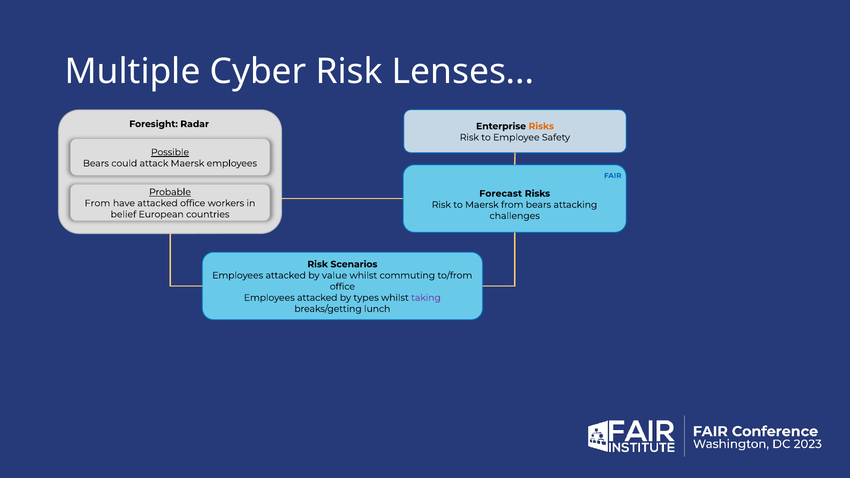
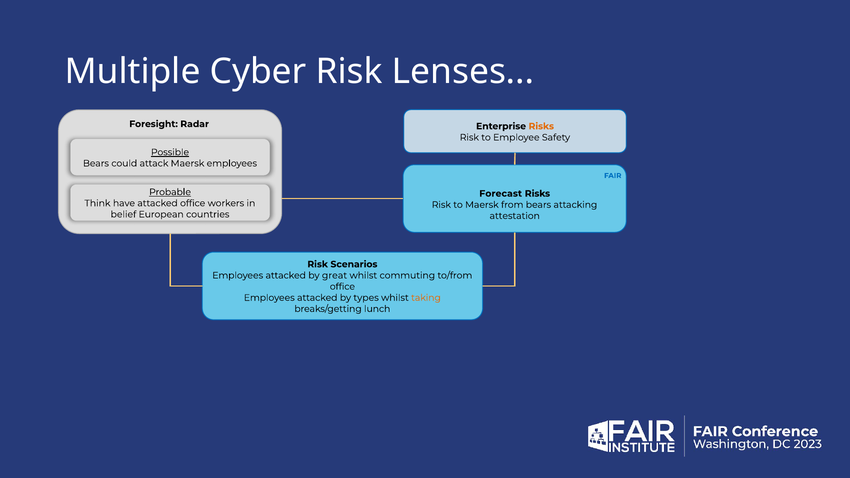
From: From -> Think (98, 203)
challenges: challenges -> attestation (515, 216)
value: value -> great (335, 275)
taking colour: purple -> orange (426, 298)
